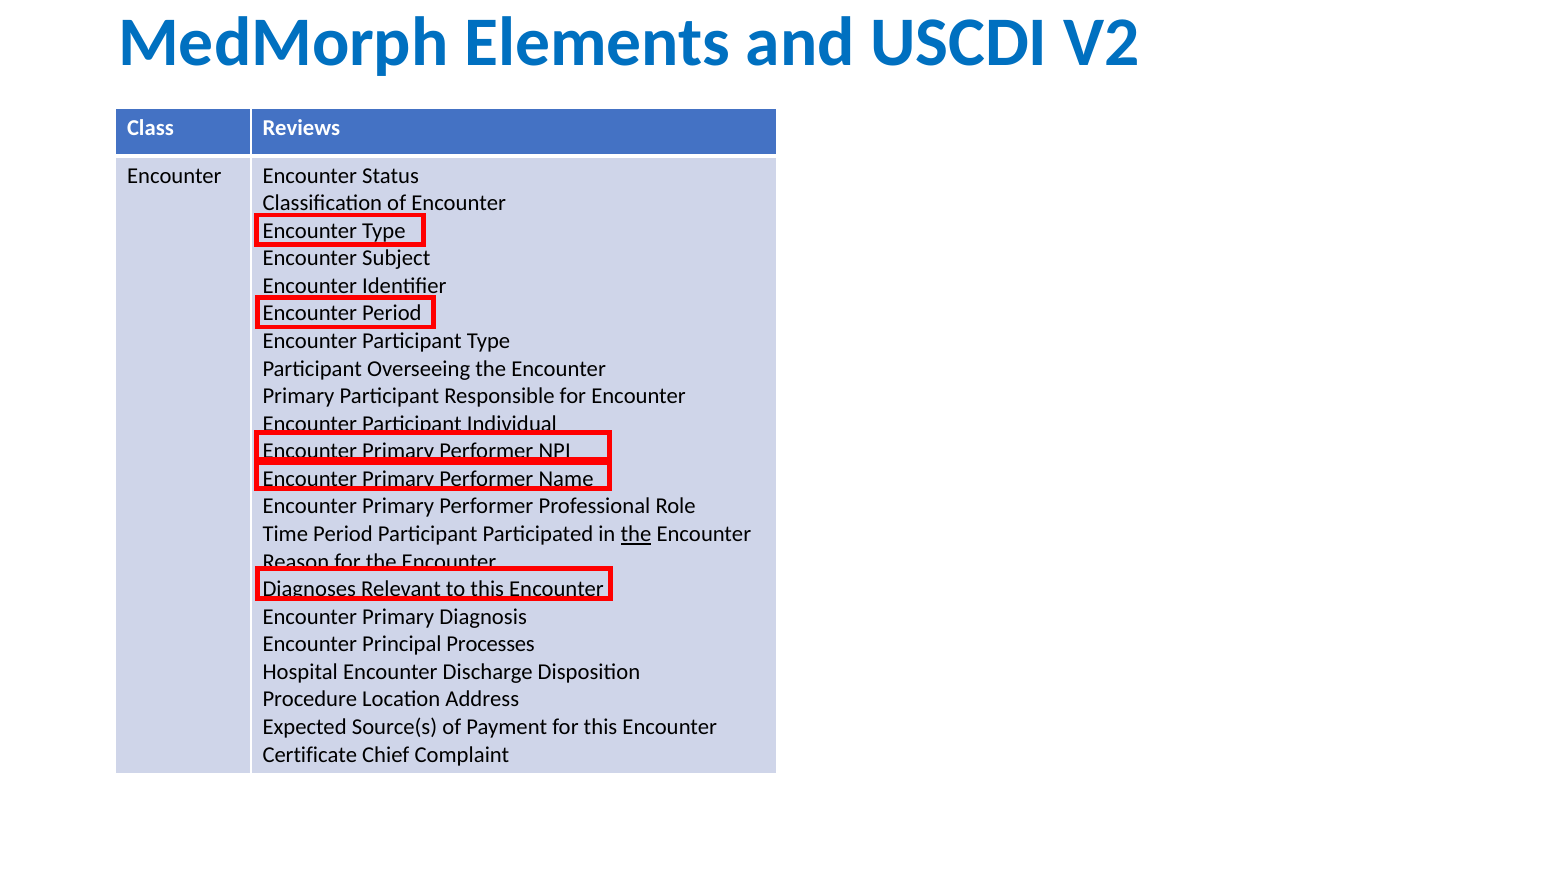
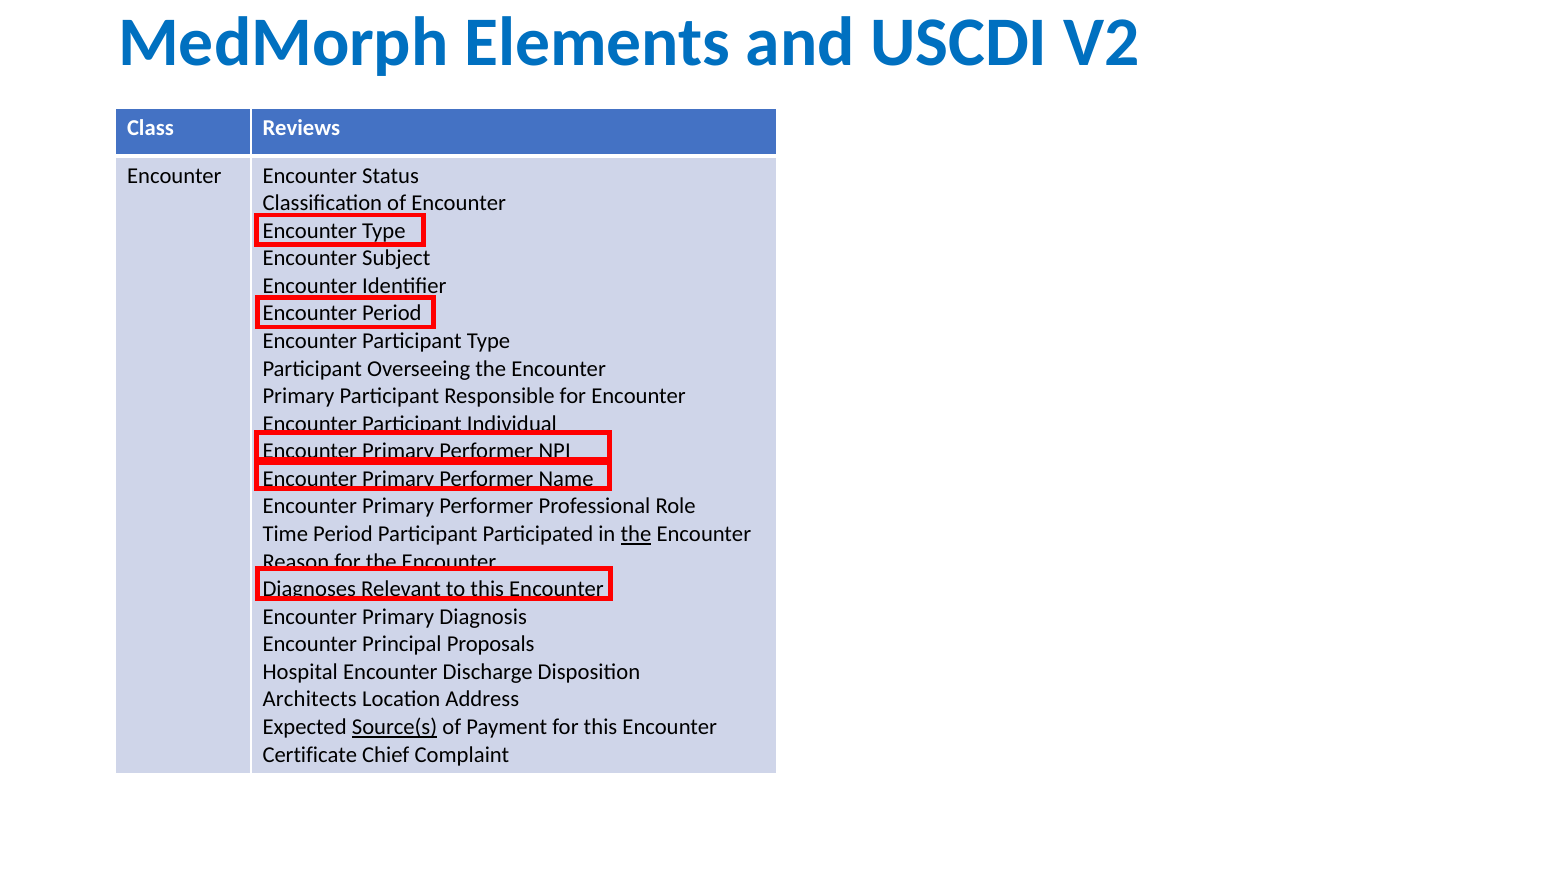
Processes: Processes -> Proposals (491, 644)
Procedure: Procedure -> Architects (310, 699)
Source(s underline: none -> present (395, 727)
